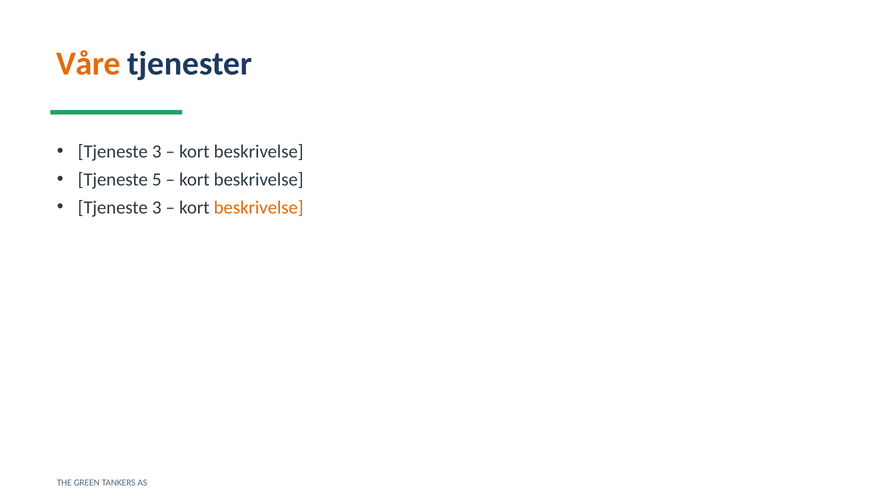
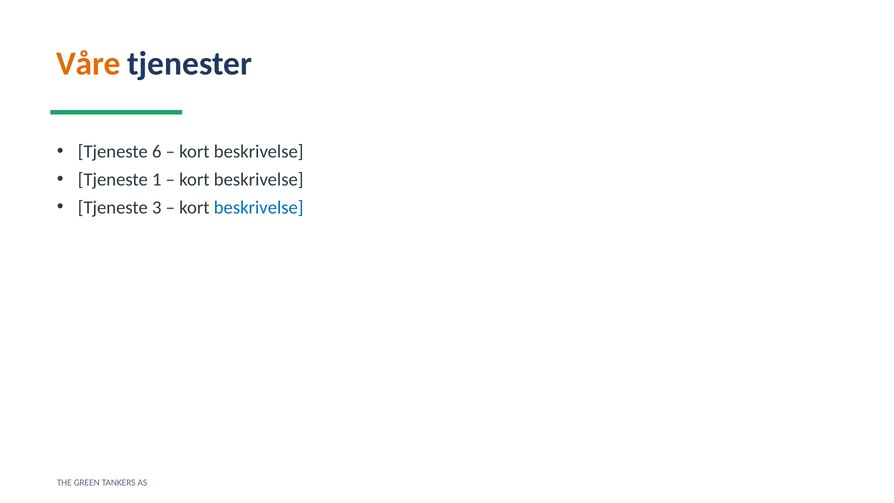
3: 3 -> 6 (157, 151)
5: 5 -> 1 (157, 179)
beskrivelse colour: orange -> blue (259, 207)
